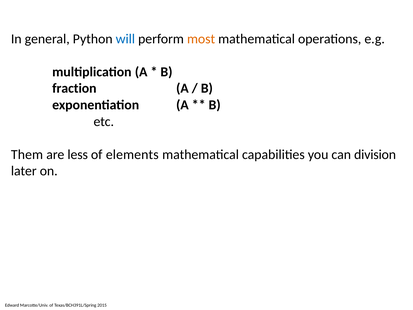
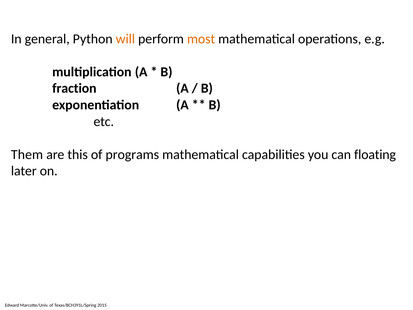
will colour: blue -> orange (125, 39)
less: less -> this (78, 154)
elements: elements -> programs (132, 154)
division: division -> floating (375, 154)
